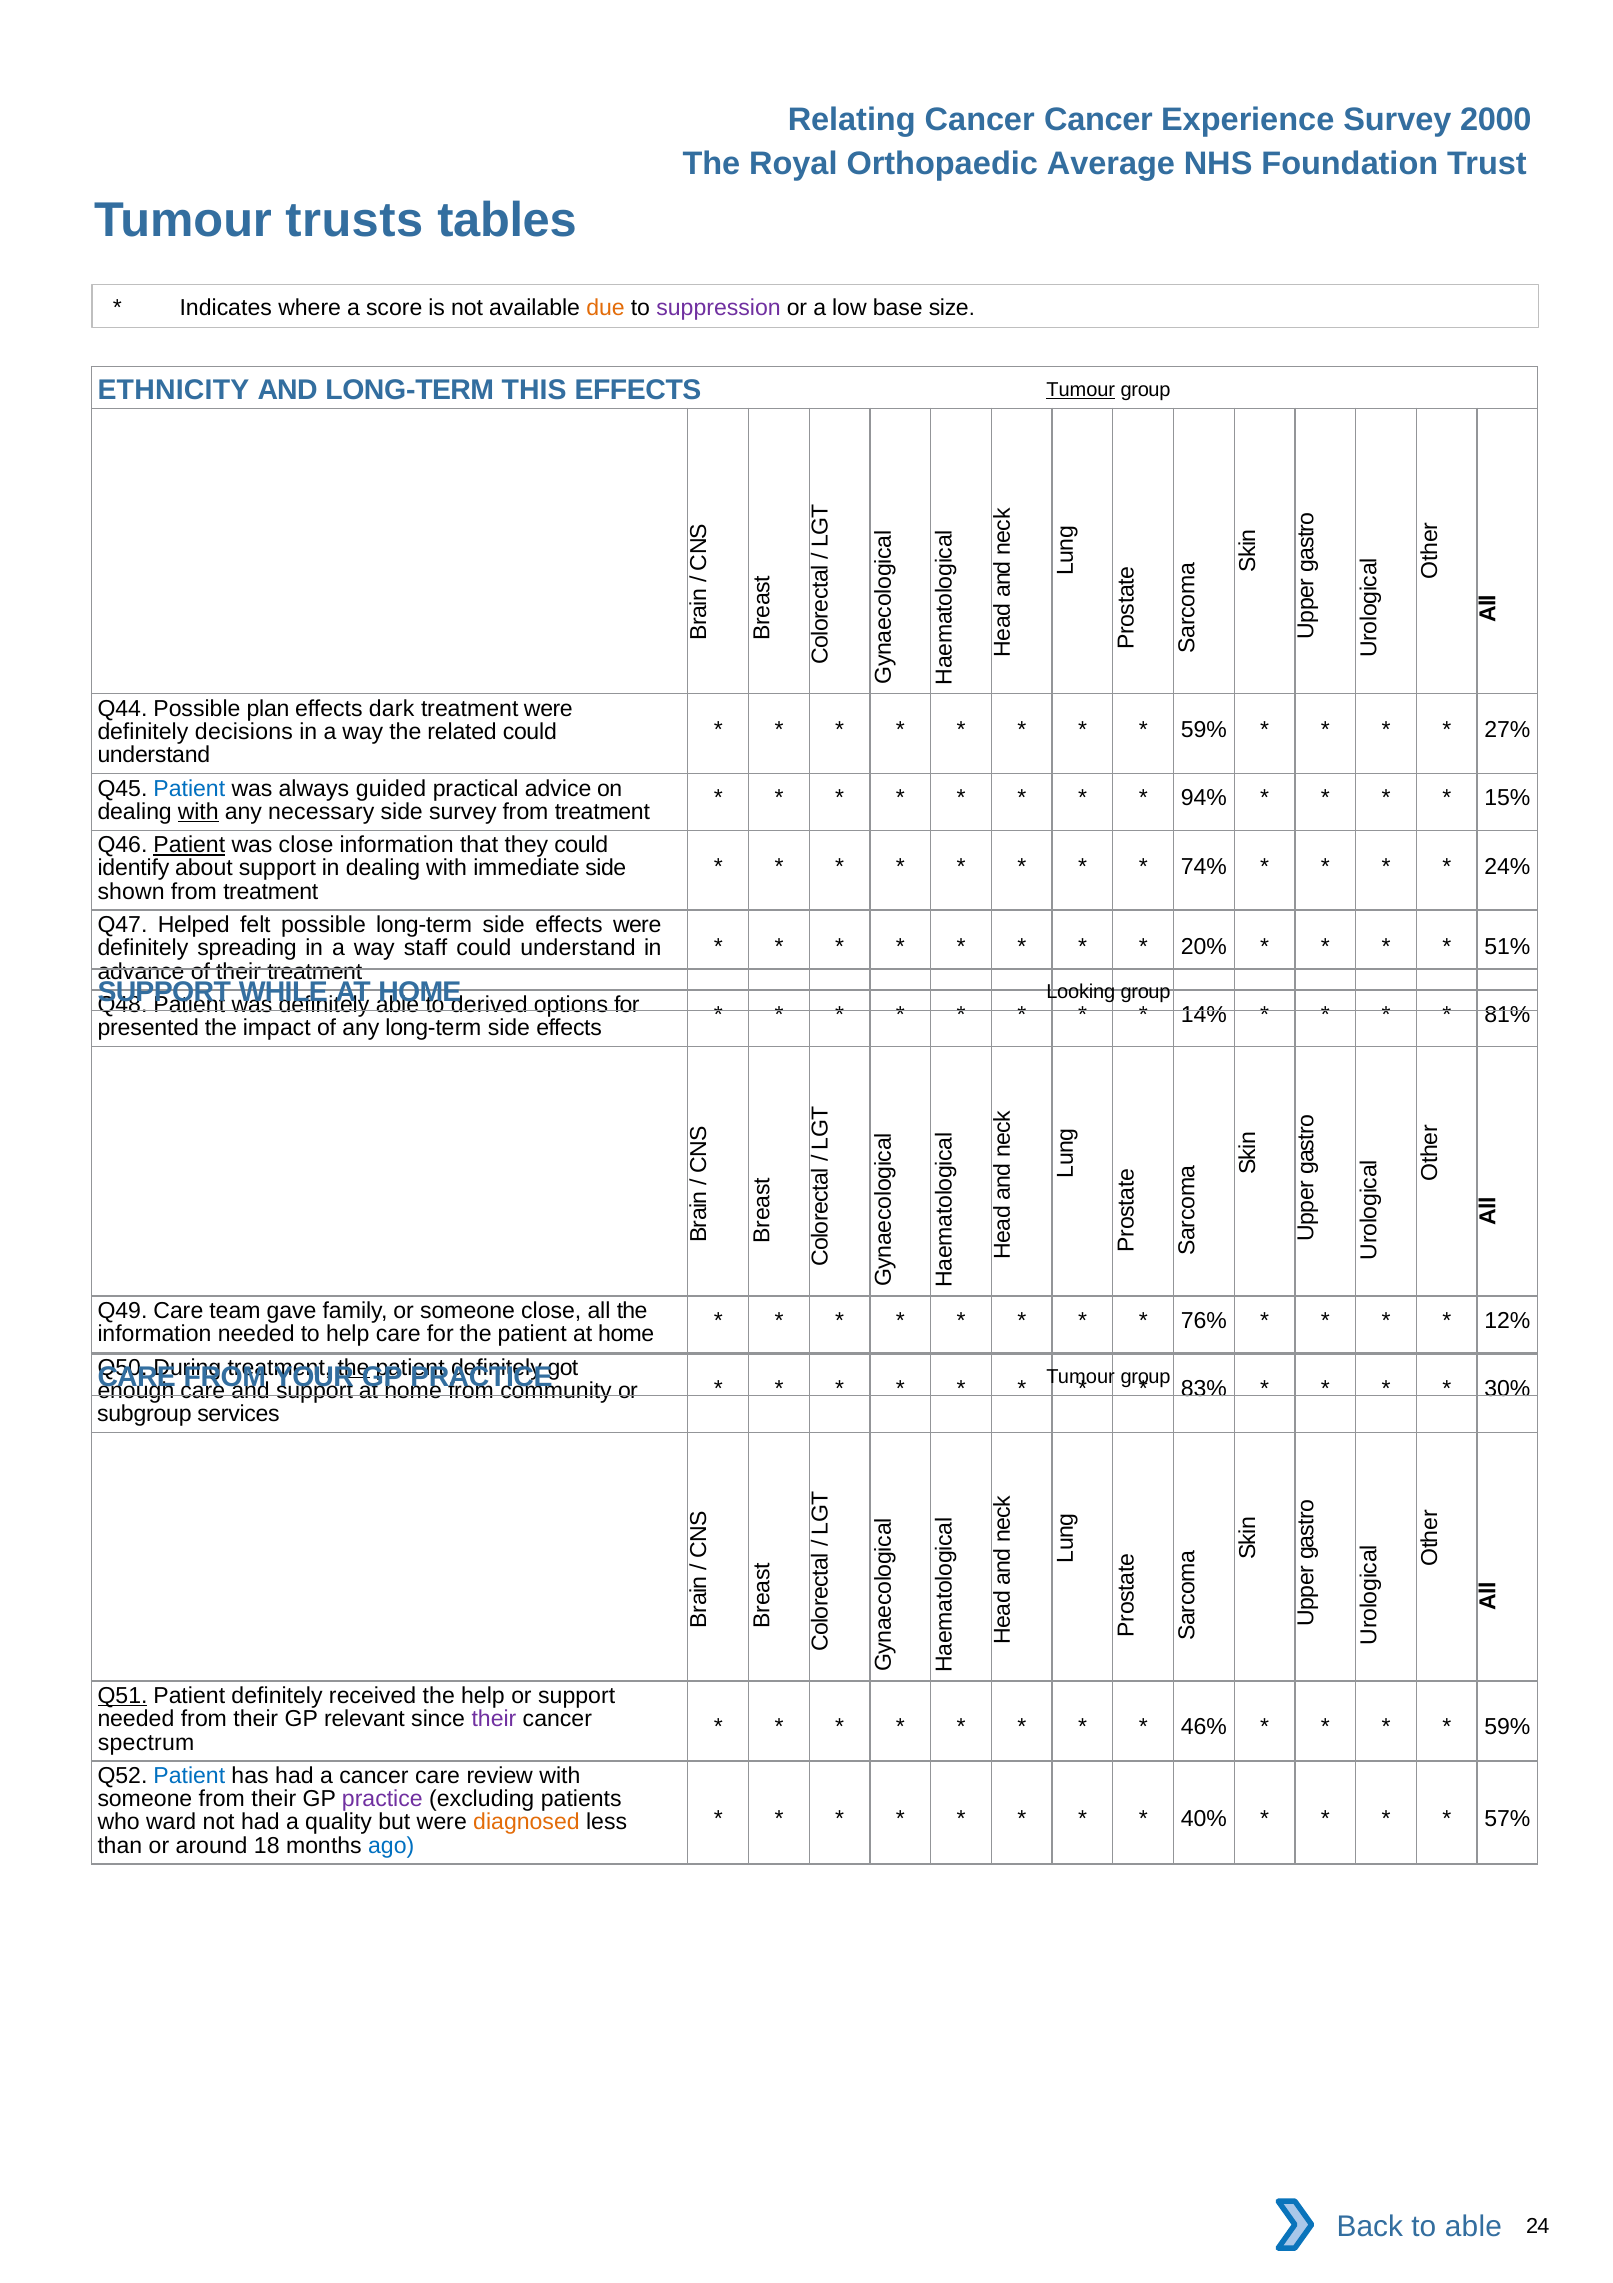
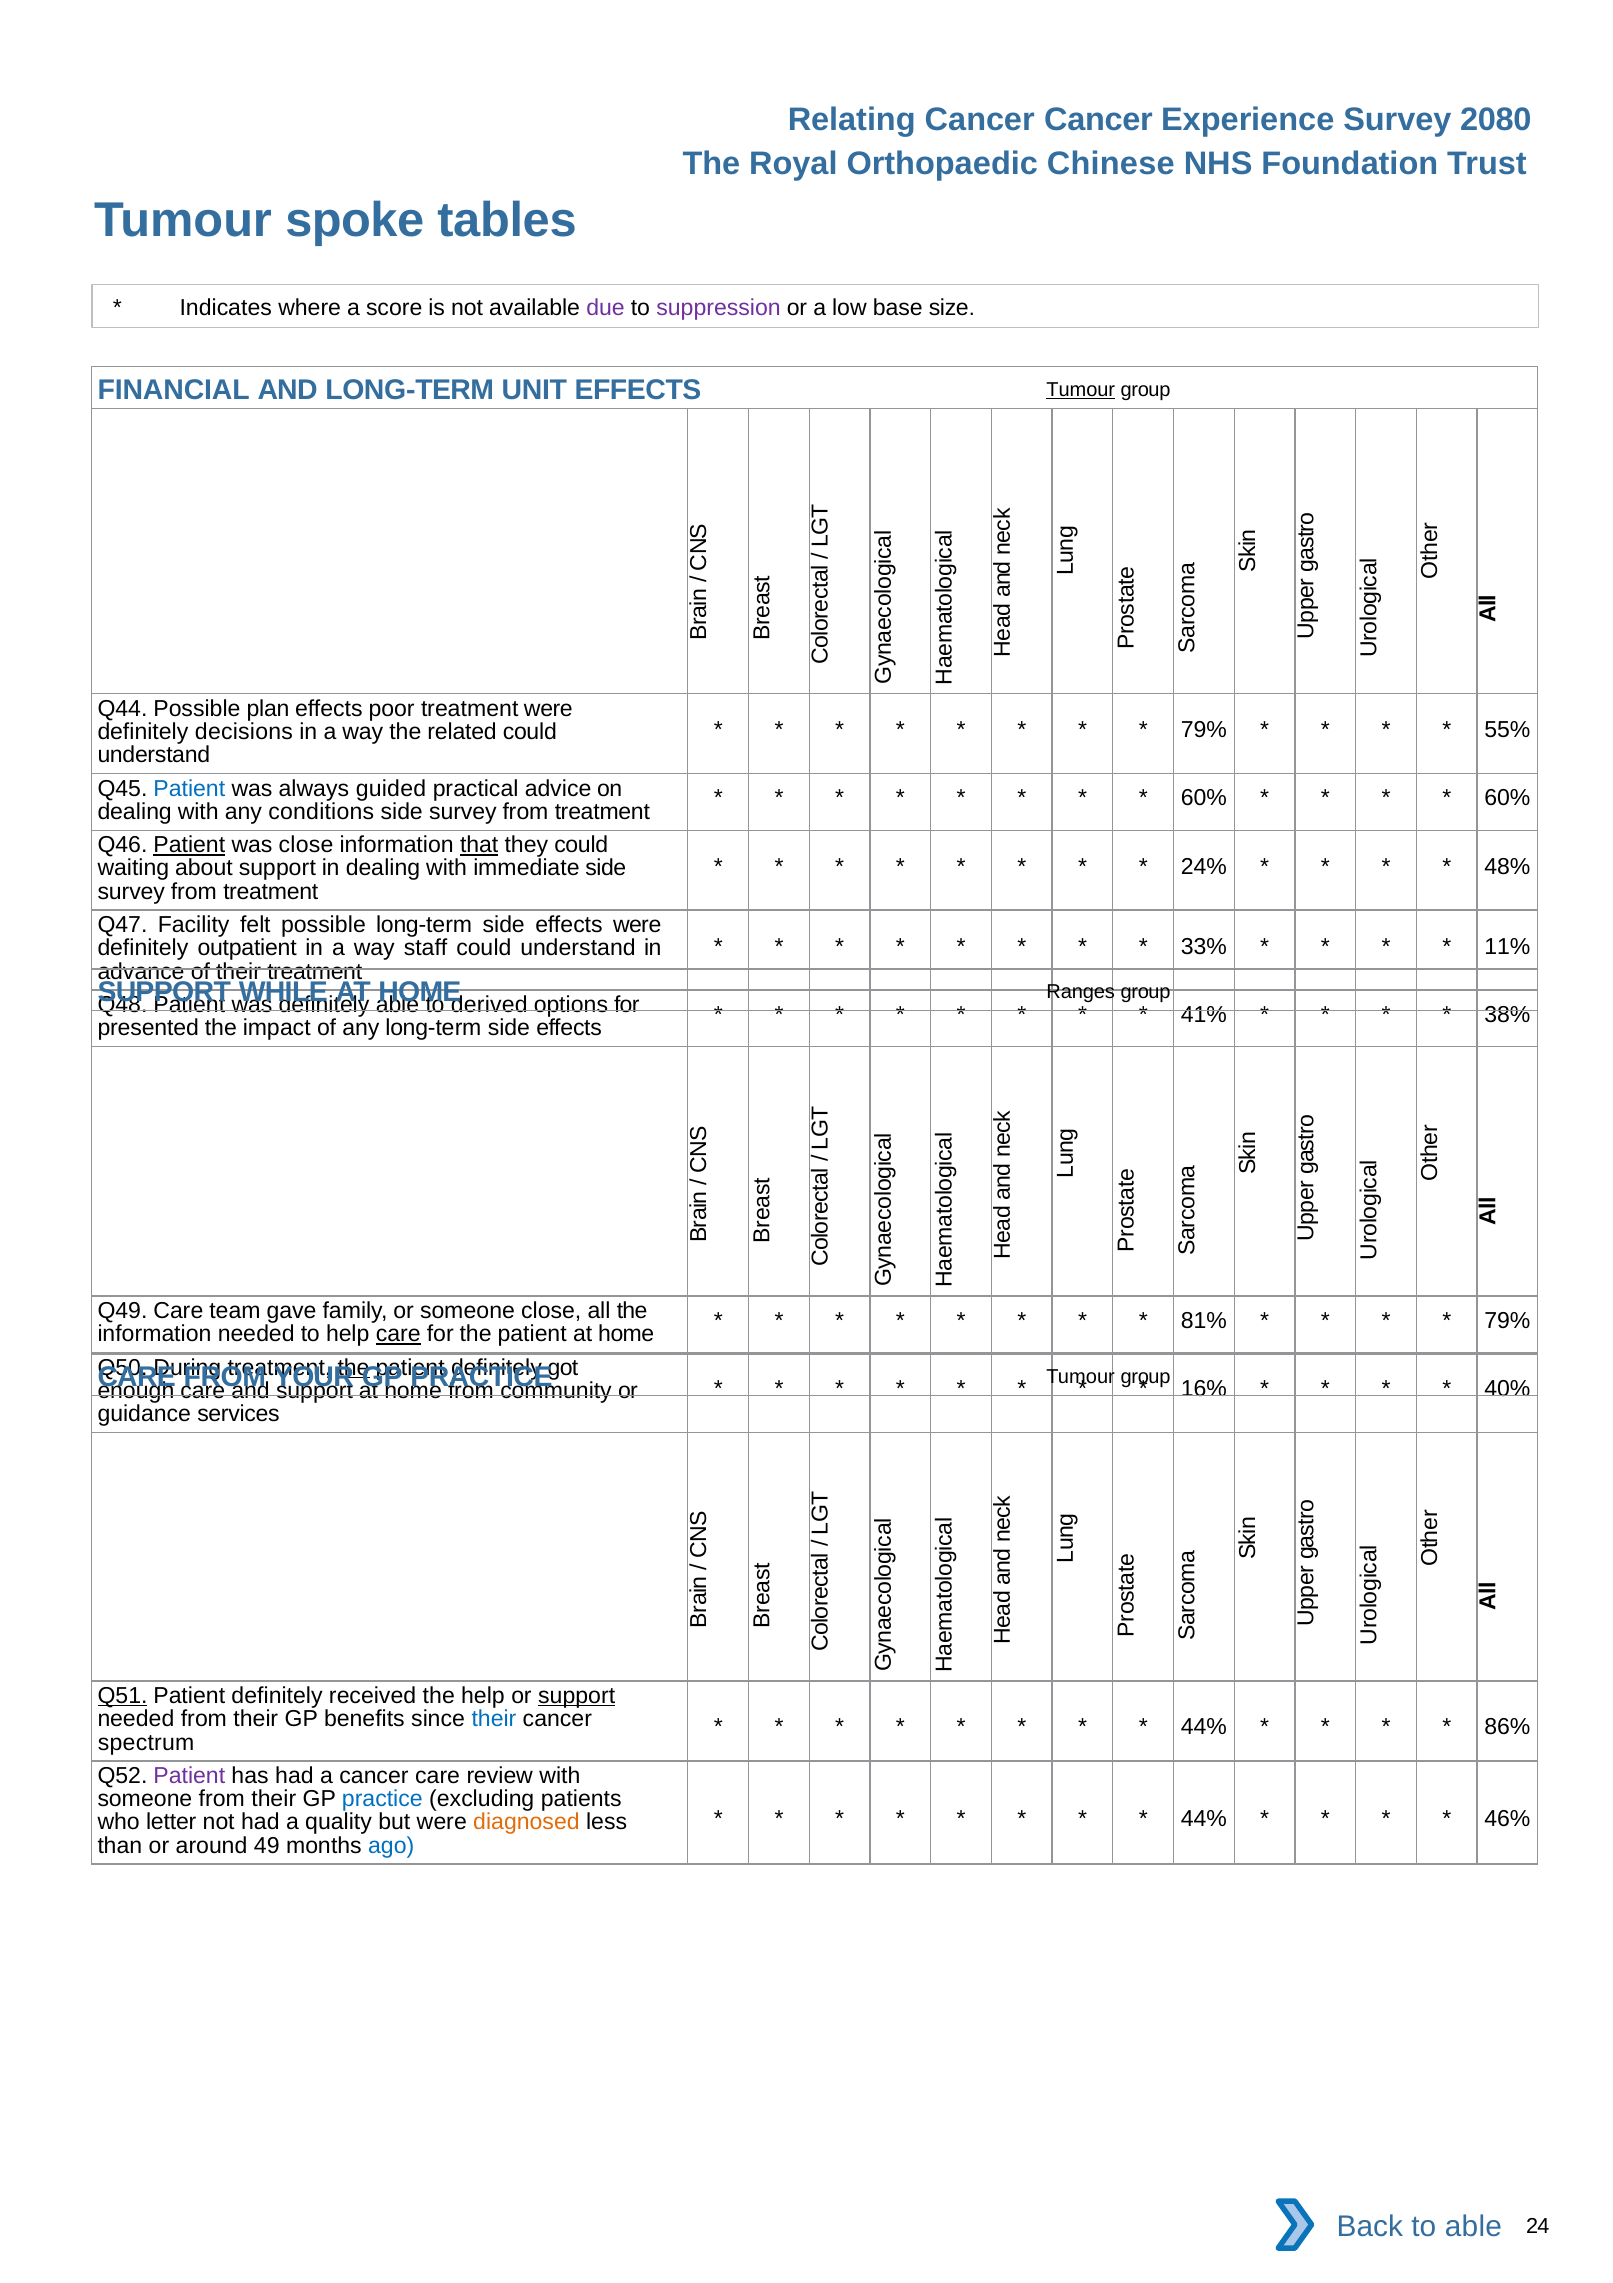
2000: 2000 -> 2080 (1496, 120)
Average: Average -> Chinese (1111, 164)
trusts: trusts -> spoke (355, 220)
due colour: orange -> purple (606, 308)
ETHNICITY: ETHNICITY -> FINANCIAL (174, 390)
THIS: THIS -> UNIT (534, 390)
dark: dark -> poor (392, 708)
59%: 59% -> 79% (1204, 730)
27%: 27% -> 55% (1507, 730)
94%: 94% -> 60% (1204, 798)
15%: 15% -> 60% (1507, 798)
with underline: present -> none (198, 812)
necessary: necessary -> conditions (321, 812)
that underline: none -> present (479, 845)
74%: 74% -> 24% (1204, 866)
24%: 24% -> 48% (1507, 866)
identify: identify -> waiting (133, 868)
shown: shown -> survey (131, 891)
Helped: Helped -> Facility (194, 925)
20%: 20% -> 33% (1204, 946)
51%: 51% -> 11% (1507, 946)
spreading: spreading -> outpatient (247, 948)
Looking: Looking -> Ranges (1081, 992)
14%: 14% -> 41% (1204, 1015)
81%: 81% -> 38% (1507, 1015)
76%: 76% -> 81% (1204, 1320)
12%: 12% -> 79% (1507, 1320)
care underline: none -> present (398, 1334)
83%: 83% -> 16% (1204, 1389)
30%: 30% -> 40% (1507, 1389)
subgroup: subgroup -> guidance (144, 1414)
support underline: none -> present (577, 1696)
relevant: relevant -> benefits (364, 1719)
their colour: purple -> blue (494, 1719)
46%: 46% -> 44% (1204, 1727)
59%: 59% -> 86% (1507, 1727)
Patient colour: blue -> purple (189, 1776)
practice colour: purple -> blue (382, 1799)
40%: 40% -> 44% (1204, 1818)
57%: 57% -> 46% (1507, 1818)
ward: ward -> letter (171, 1822)
18: 18 -> 49 (267, 1845)
